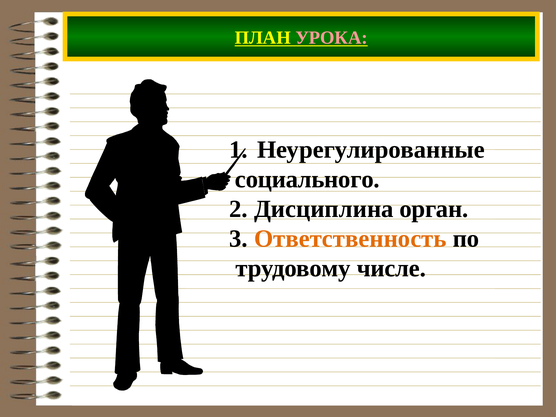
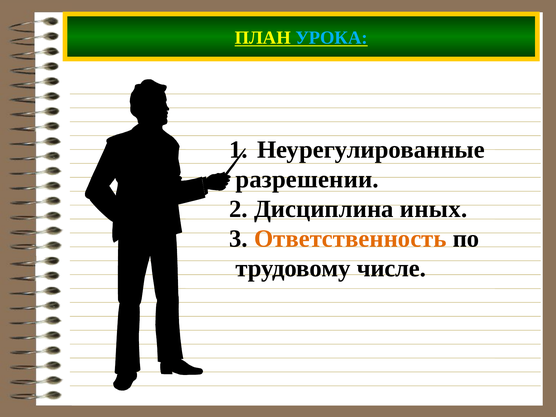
УРОКА colour: pink -> light blue (331, 38)
социального: социального -> разрешении (307, 179)
орган: орган -> иных (434, 209)
